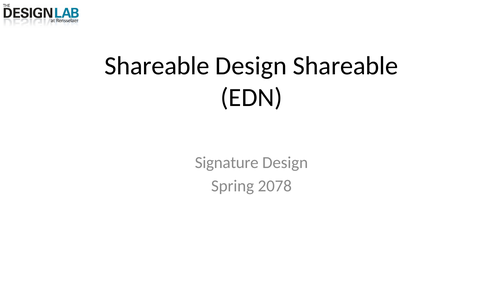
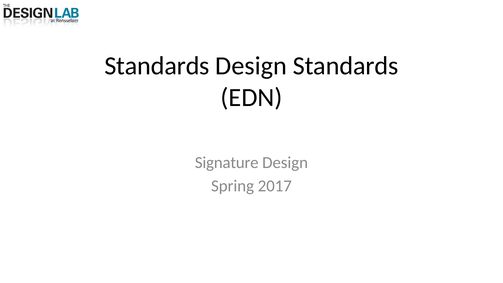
Shareable: Shareable -> Standards (157, 66)
Design Shareable: Shareable -> Standards (346, 66)
2078: 2078 -> 2017 (275, 186)
